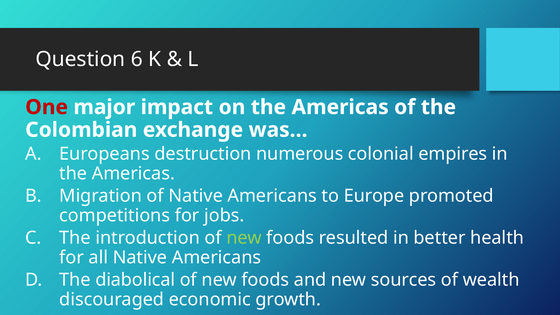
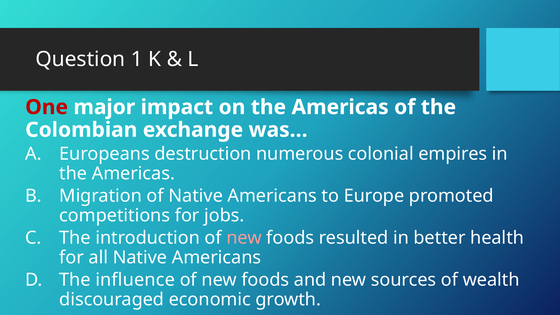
6: 6 -> 1 (137, 59)
new colour: light green -> pink (244, 238)
diabolical: diabolical -> influence (135, 280)
